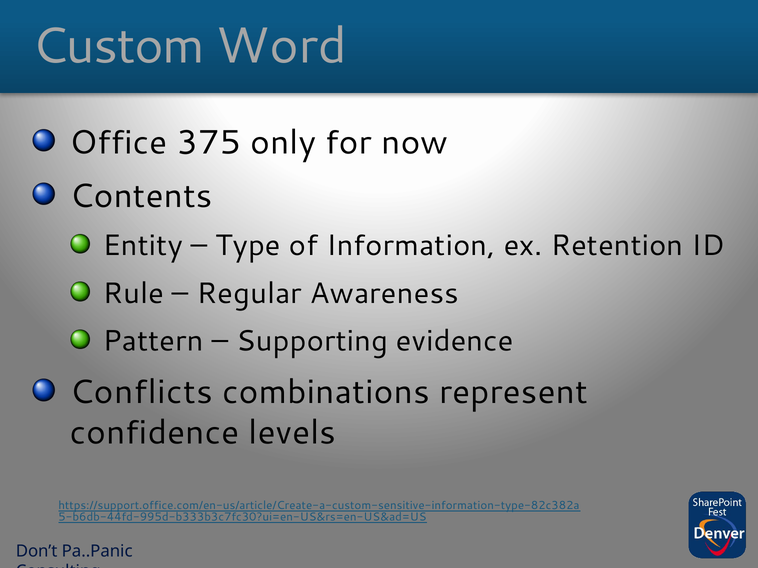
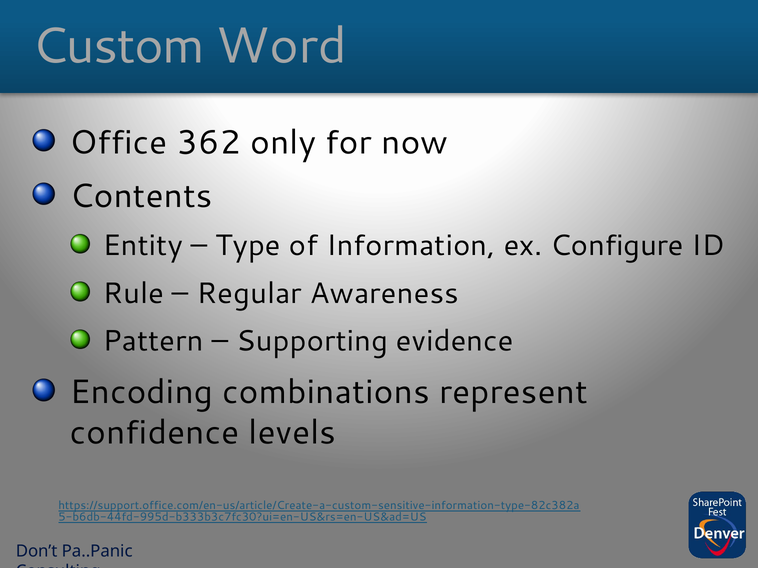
375: 375 -> 362 (209, 143)
Retention: Retention -> Configure (617, 246)
Conflicts: Conflicts -> Encoding (141, 393)
